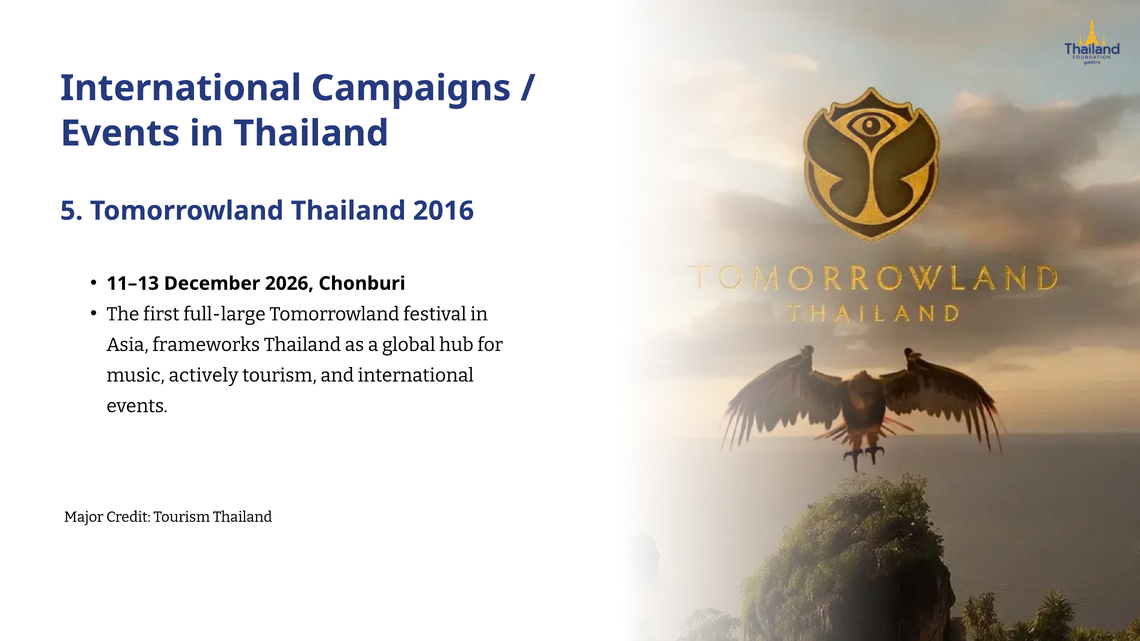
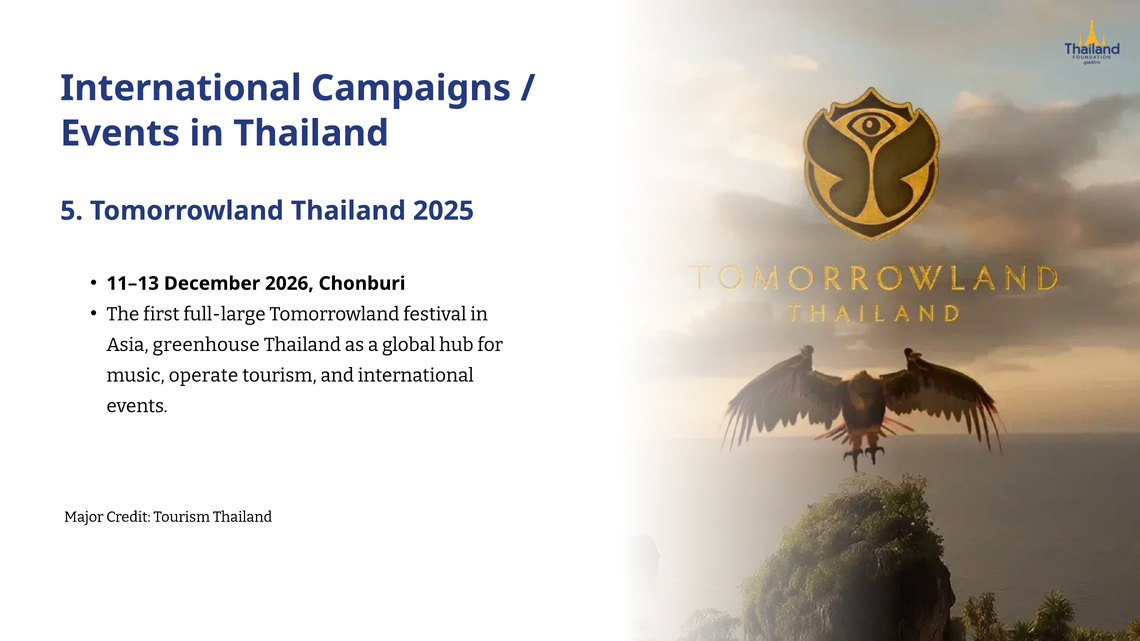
2016: 2016 -> 2025 (443, 211)
frameworks: frameworks -> greenhouse (206, 345)
actively: actively -> operate (203, 375)
